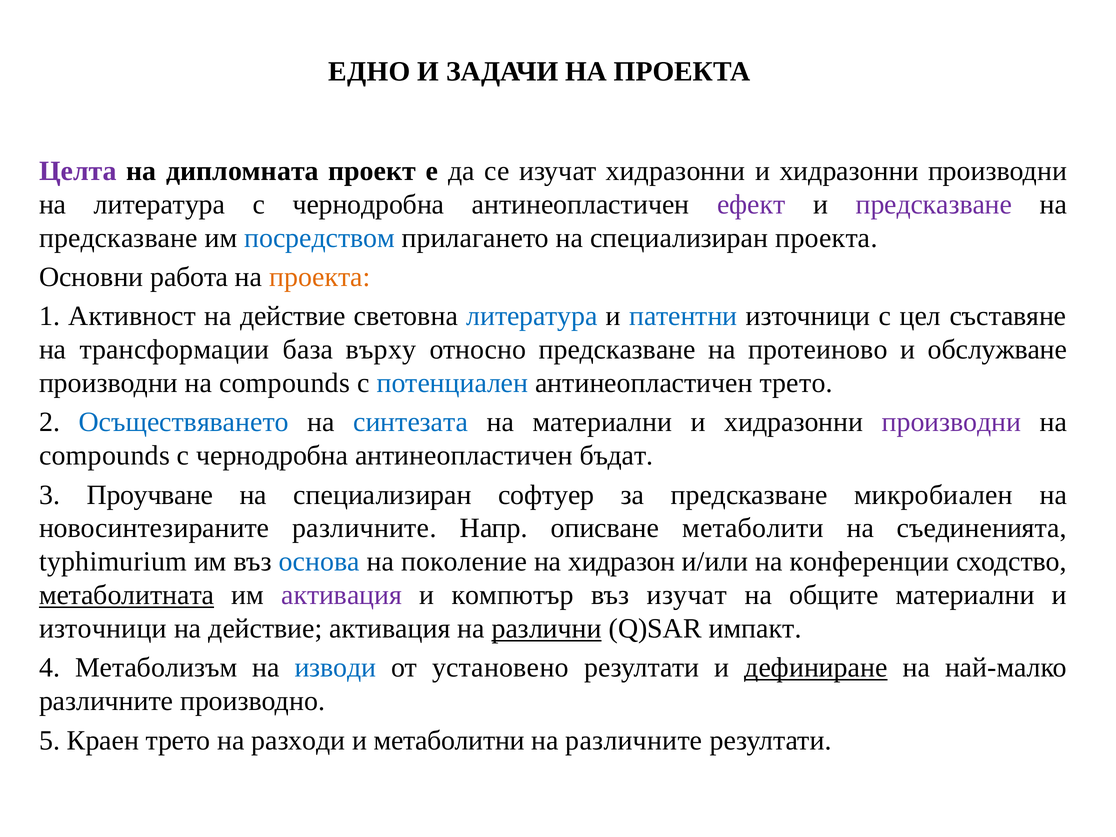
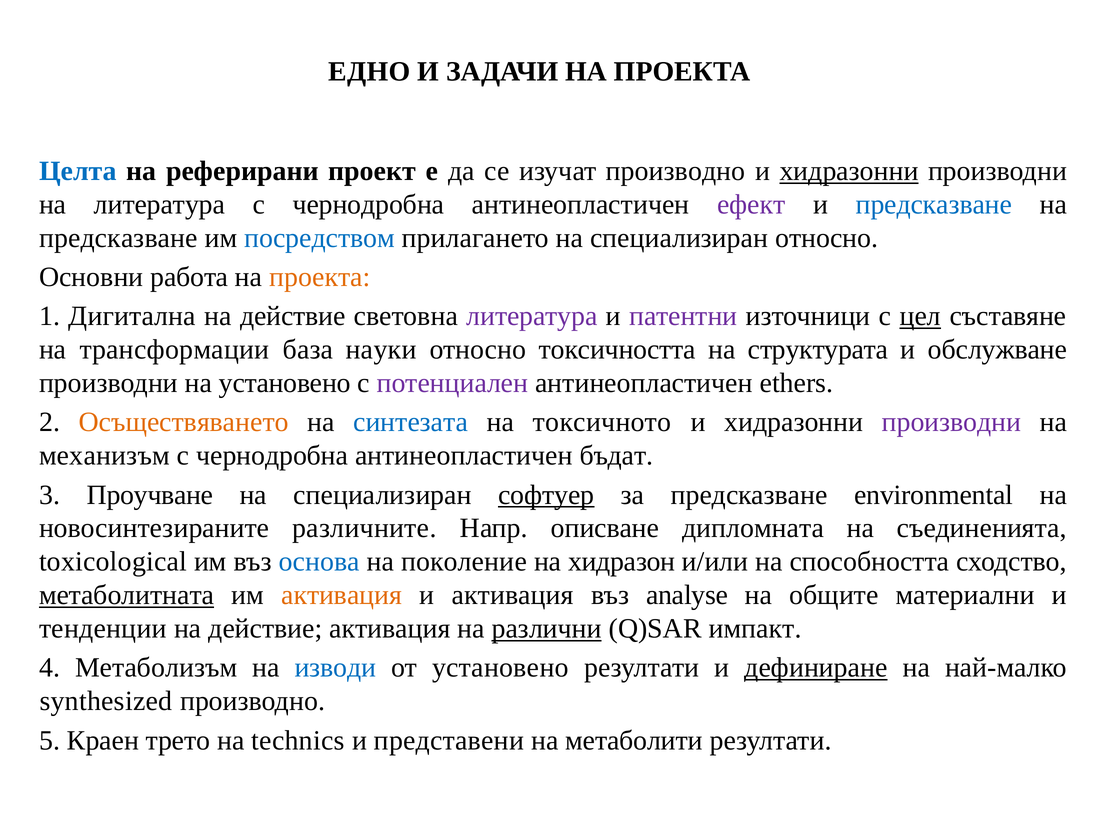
Целта colour: purple -> blue (78, 171)
дипломната: дипломната -> реферирани (242, 171)
изучат хидразонни: хидразонни -> производно (676, 171)
хидразонни underline: none -> present (849, 171)
предсказване colour: purple -> blue (934, 205)
специализиран проекта: проекта -> относно (827, 238)
Активност: Активност -> Дигитална (132, 316)
литература colour: blue -> purple (532, 316)
патентни colour: blue -> purple (683, 316)
цел underline: none -> present (920, 316)
върху: върху -> науки (381, 350)
относно предсказване: предсказване -> токсичността (617, 350)
протеиново: протеиново -> структурата (818, 350)
compounds: compounds -> установено (285, 383)
потенциален colour: blue -> purple (452, 383)
антинеопластичен трето: трето -> ethers (796, 383)
Осъществяването colour: blue -> orange (184, 422)
на материални: материални -> токсичното (602, 422)
compounds: compounds -> механизъм (105, 456)
софтуер underline: none -> present (546, 495)
микробиален: микробиален -> environmental (934, 495)
метаболити: метаболити -> дипломната (753, 528)
typhimurium: typhimurium -> toxicological (113, 562)
конференции: конференции -> способността (869, 562)
активация colour: purple -> orange (342, 595)
и компютър: компютър -> активация (513, 595)
въз изучат: изучат -> analyse (687, 595)
източници: източници -> тенденции (103, 629)
различните: различните -> synthesized (106, 701)
разходи: разходи -> technics (298, 740)
метаболитни: метаболитни -> представени (449, 740)
на различните: различните -> метаболити (634, 740)
